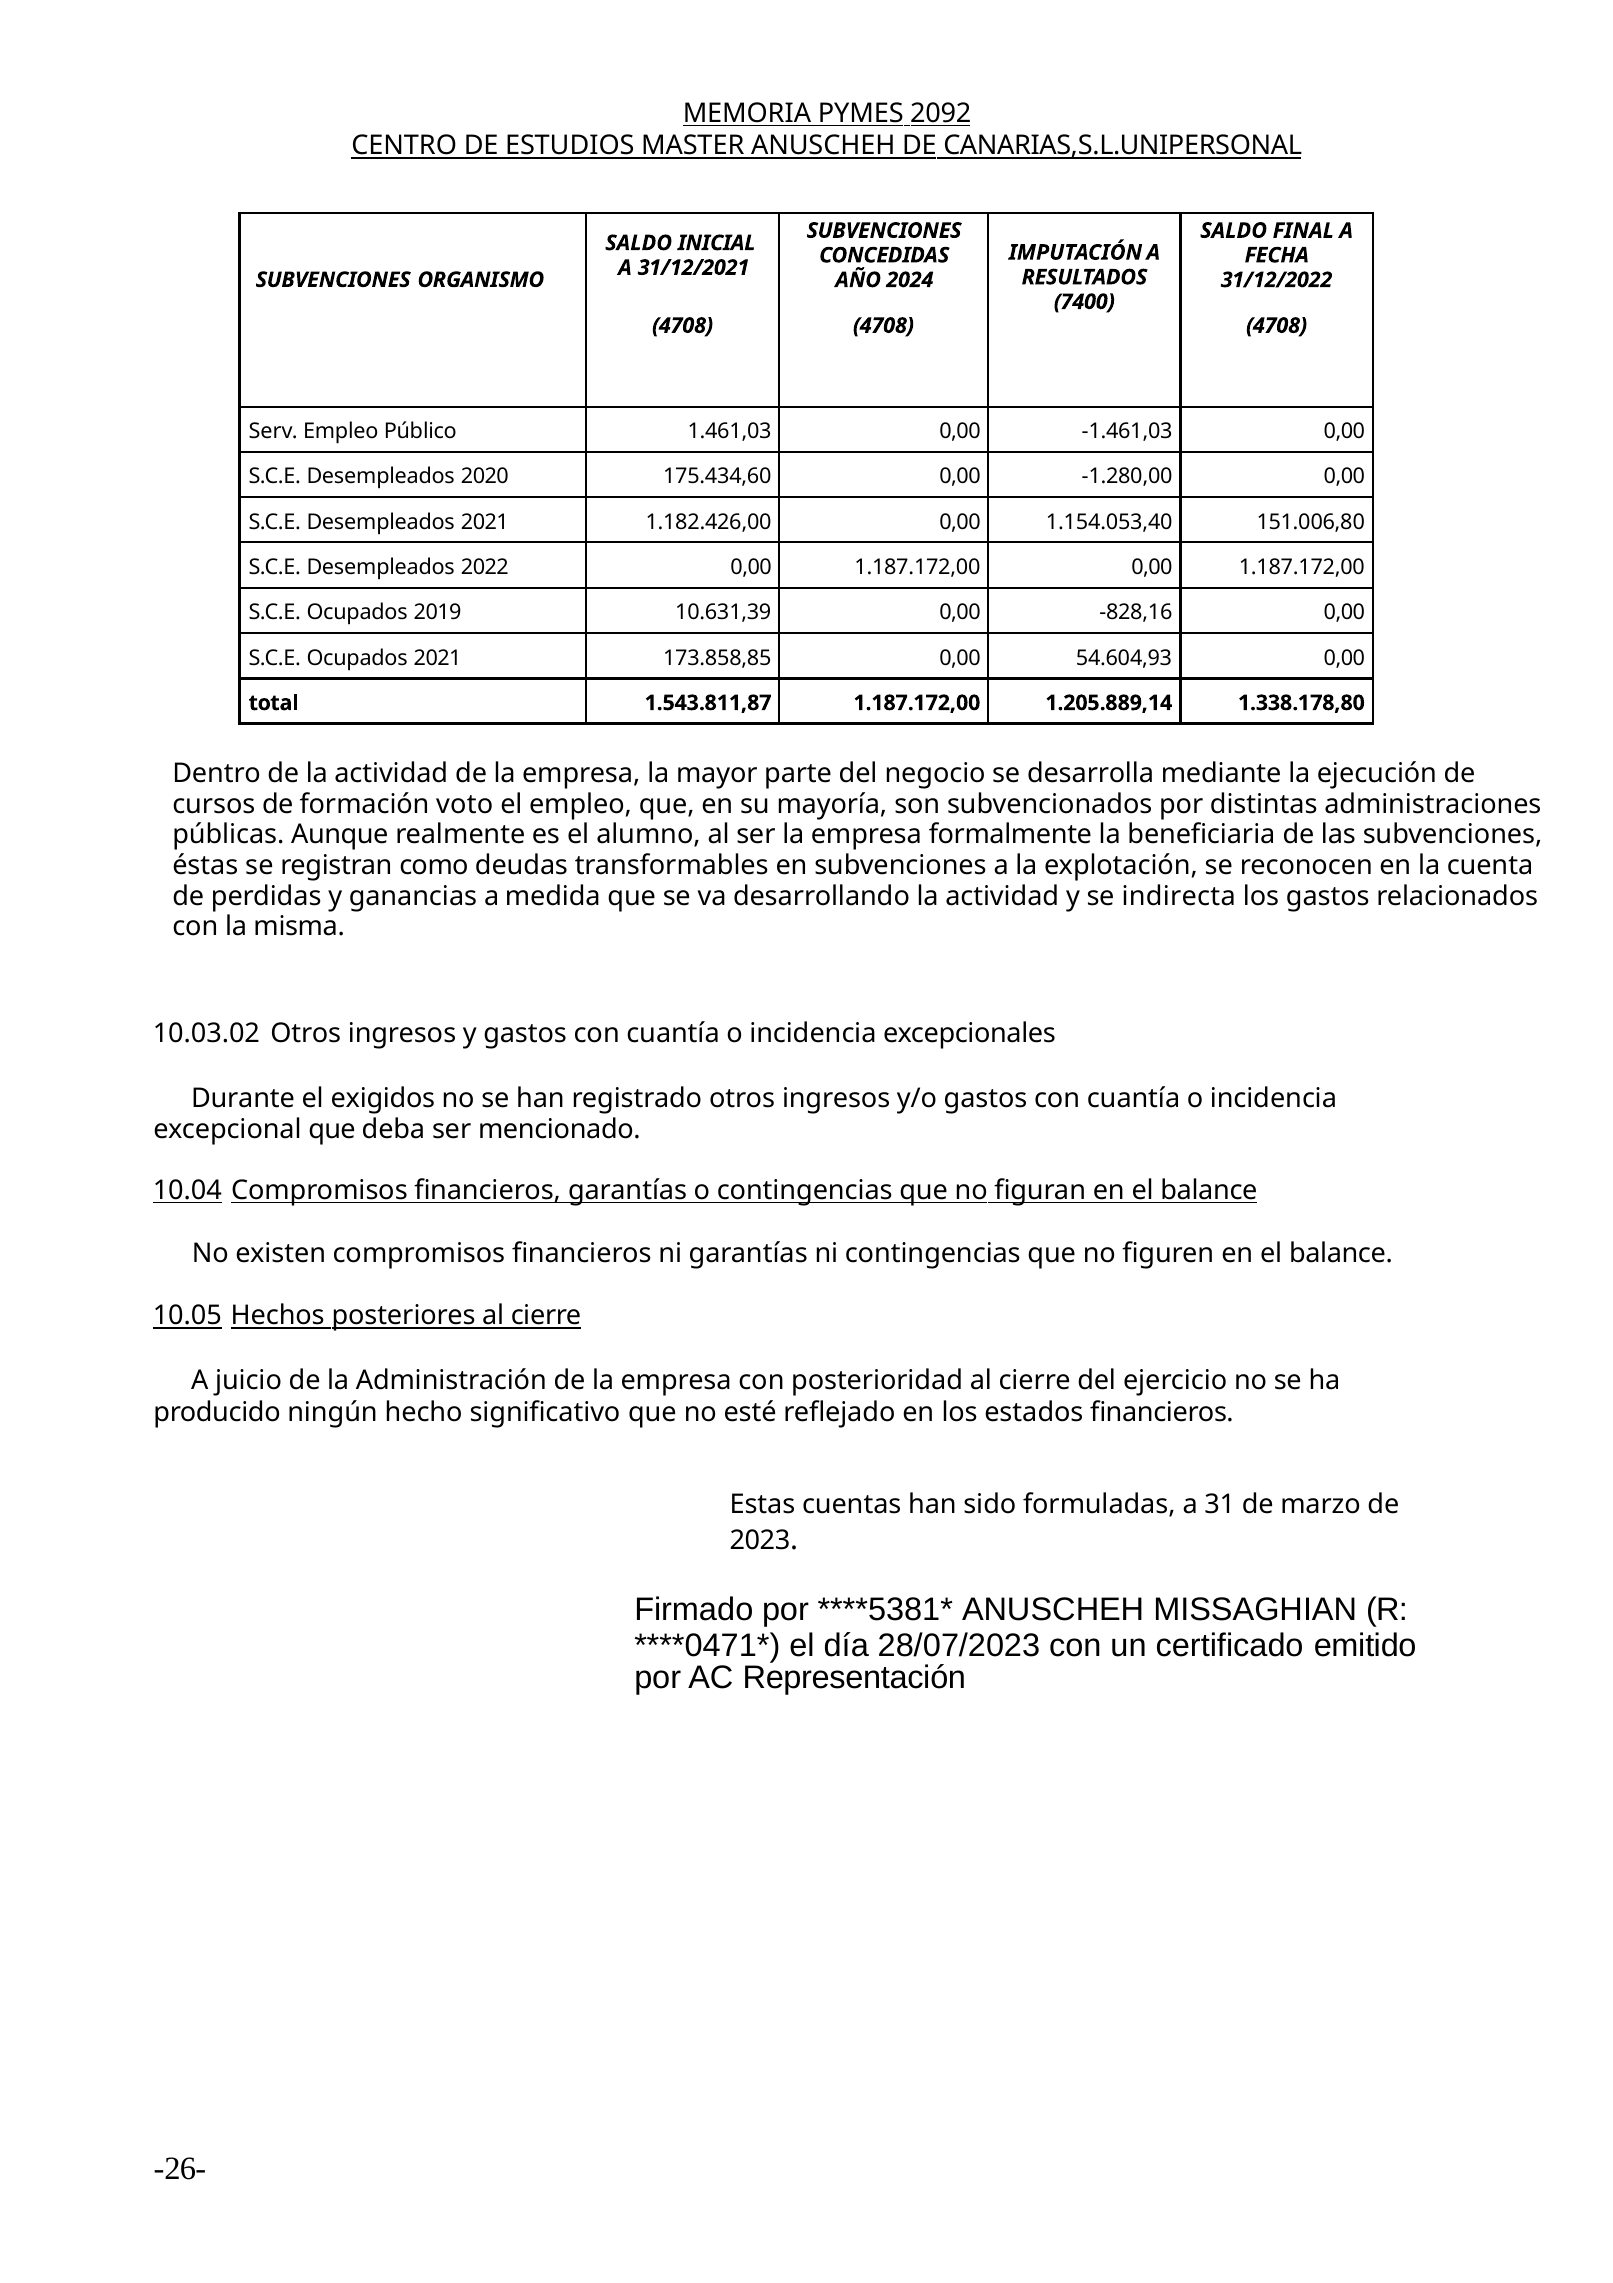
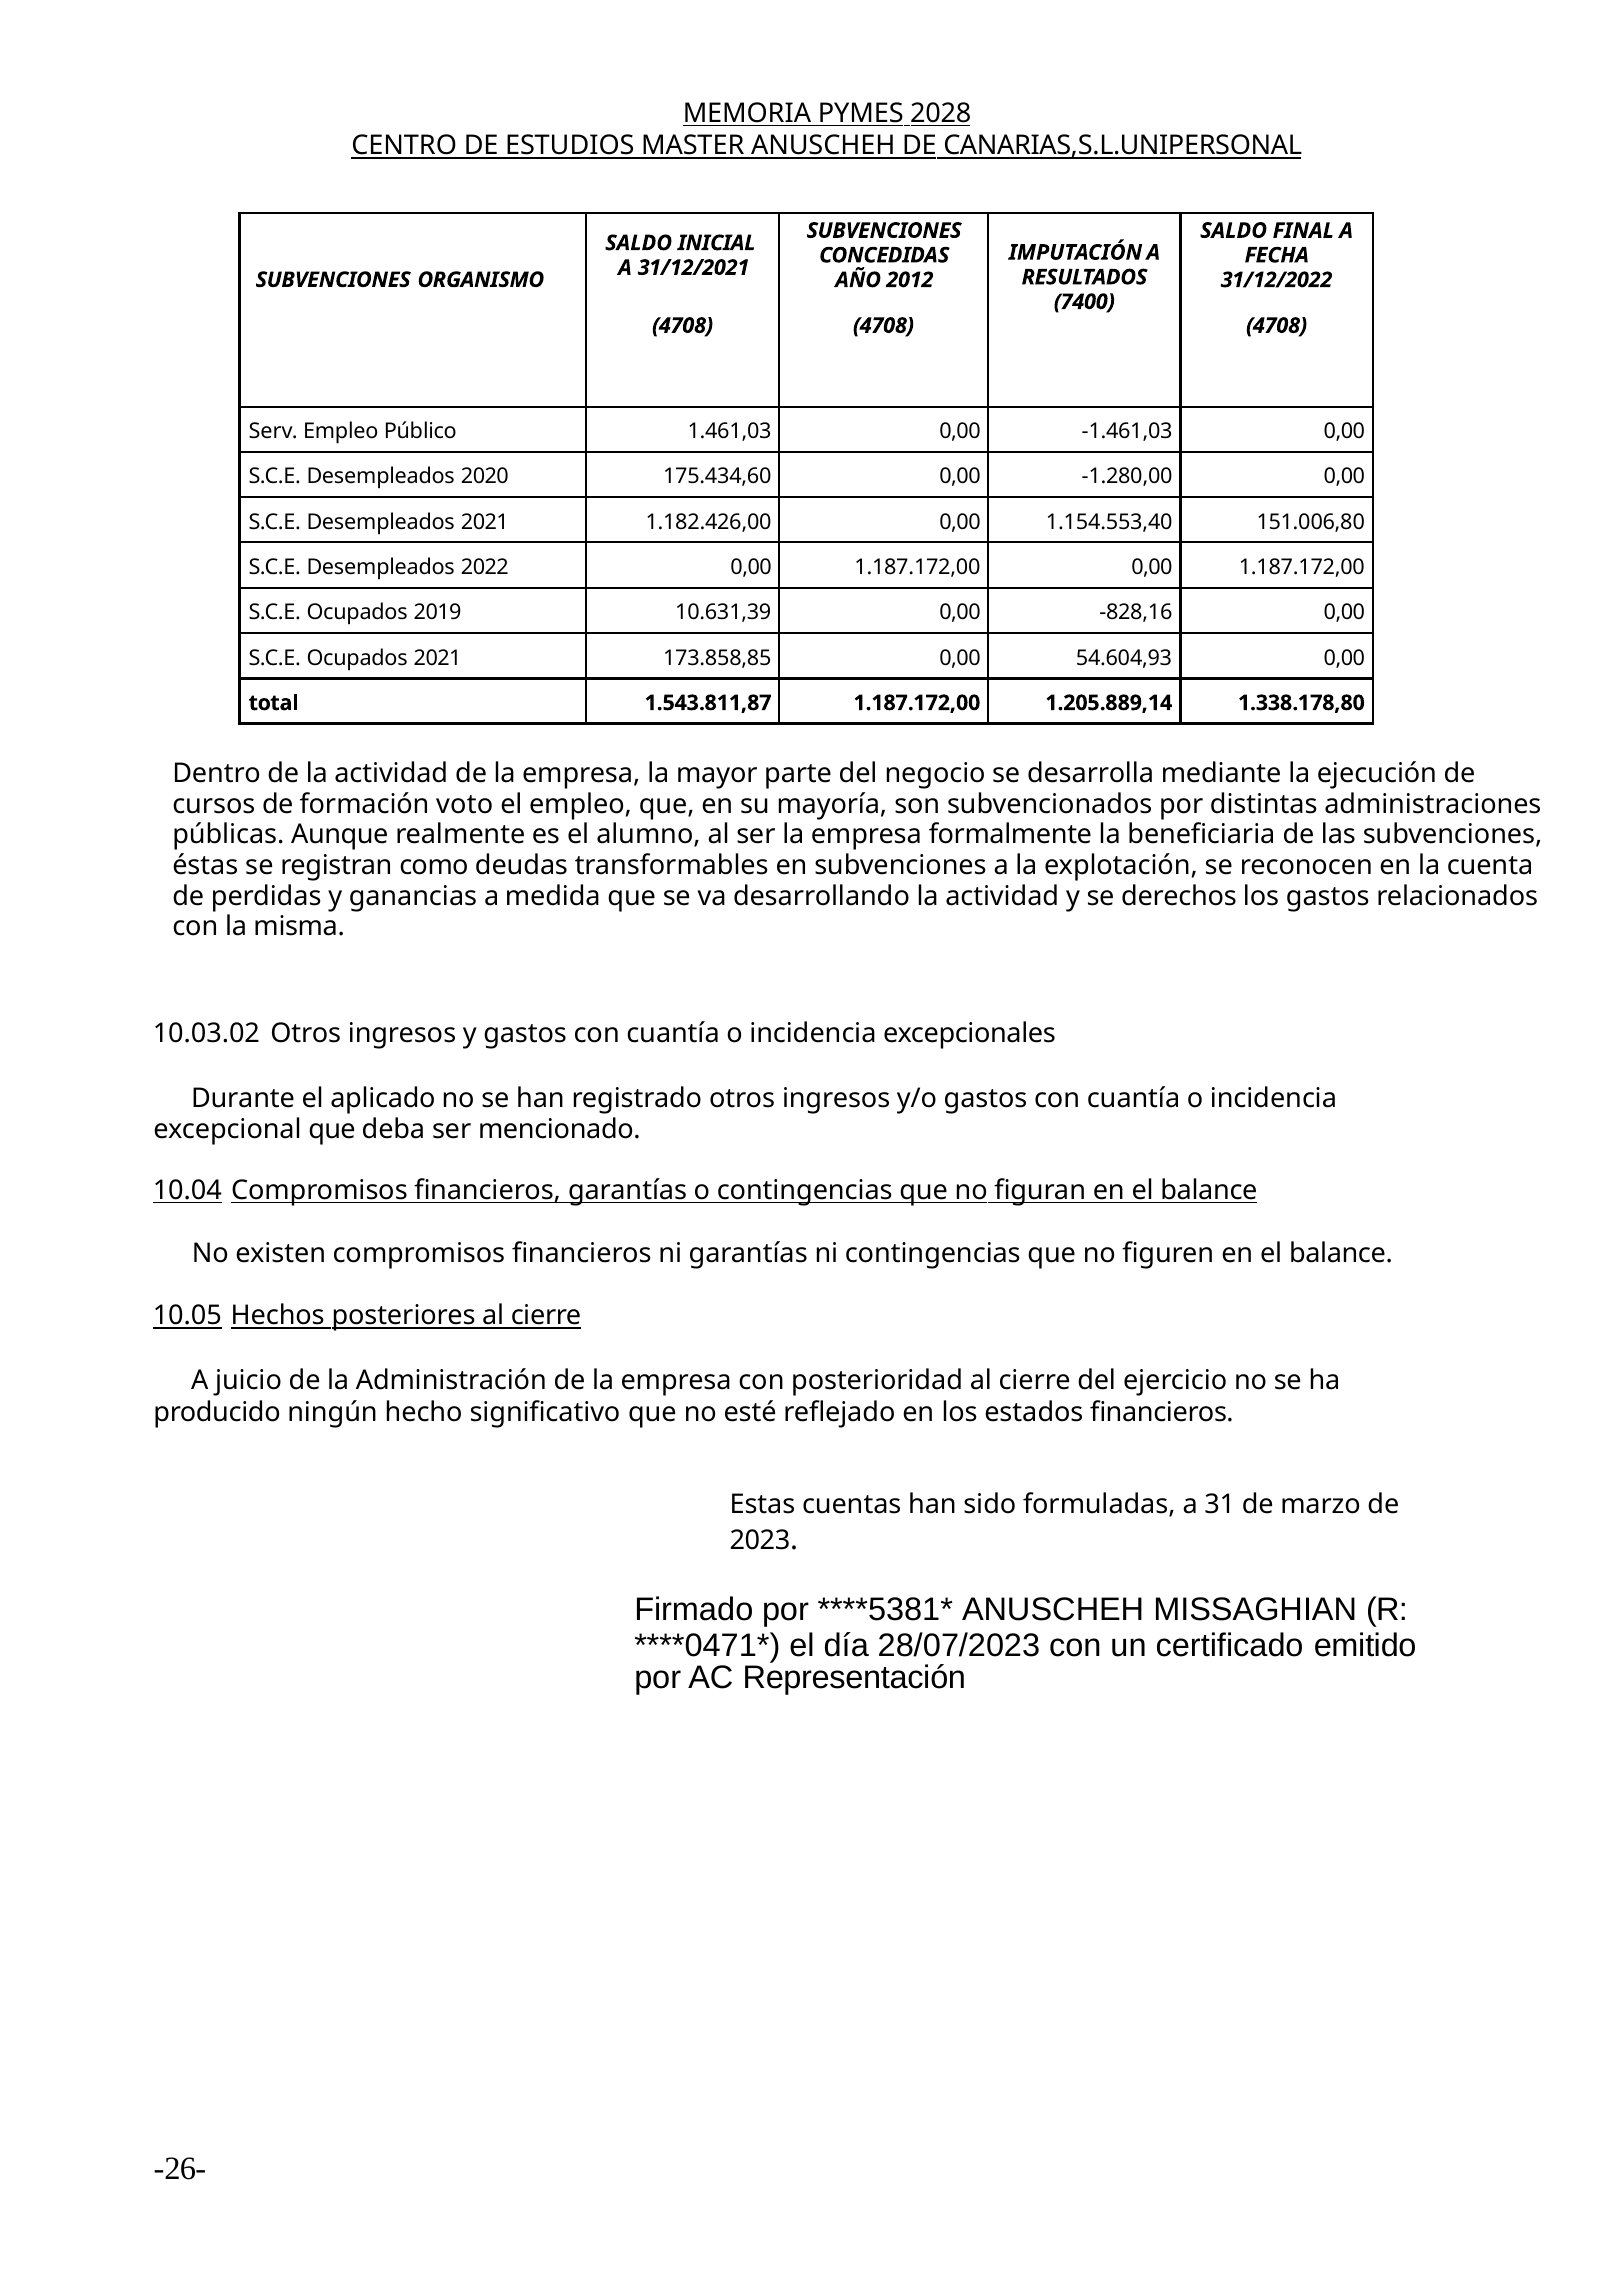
2092: 2092 -> 2028 (941, 113)
2024: 2024 -> 2012 (910, 280)
1.154.053,40: 1.154.053,40 -> 1.154.553,40 (1109, 522)
indirecta: indirecta -> derechos (1179, 896)
exigidos: exigidos -> aplicado (383, 1098)
